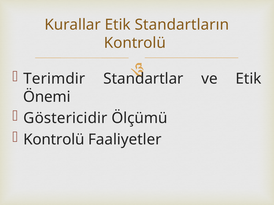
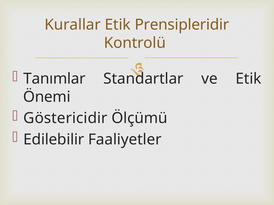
Standartların: Standartların -> Prensipleridir (182, 25)
Terimdir: Terimdir -> Tanımlar (54, 79)
Kontrolü: Kontrolü -> Edilebilir (54, 140)
